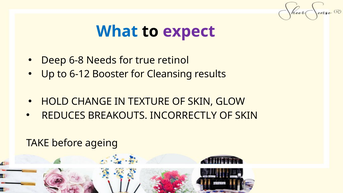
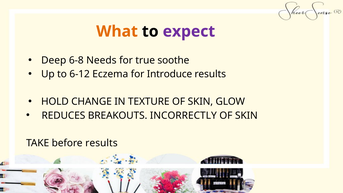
What colour: blue -> orange (117, 31)
retinol: retinol -> soothe (173, 60)
Booster: Booster -> Eczema (110, 74)
Cleansing: Cleansing -> Introduce (170, 74)
before ageing: ageing -> results (101, 143)
